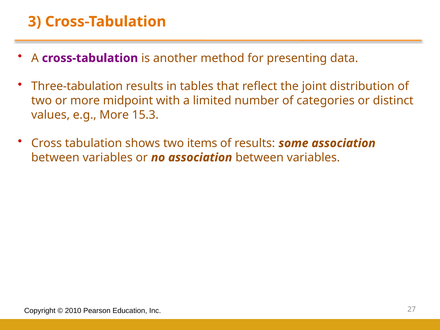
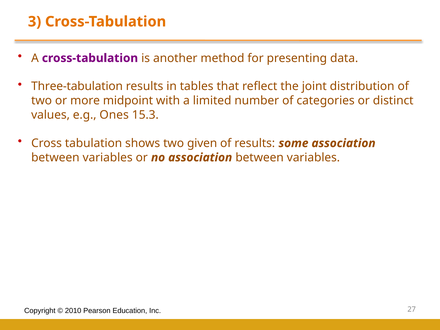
e.g More: More -> Ones (114, 115)
items: items -> given (202, 143)
